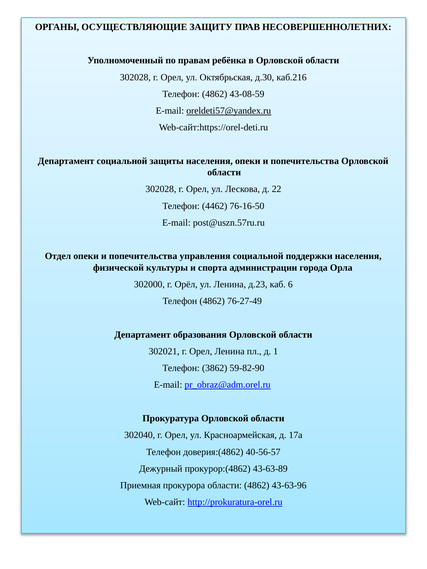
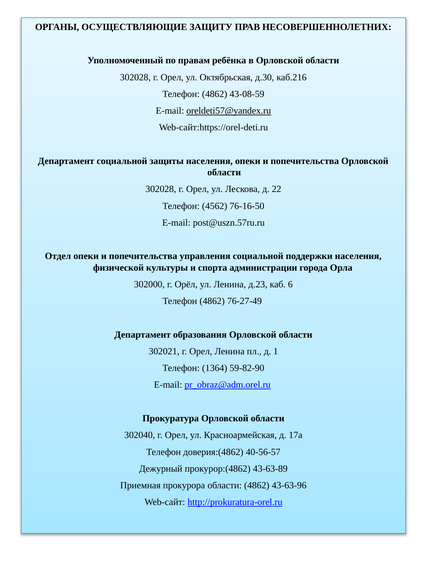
4462: 4462 -> 4562 (215, 206)
3862: 3862 -> 1364 (215, 368)
